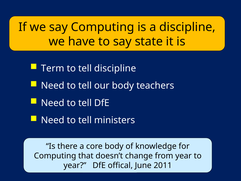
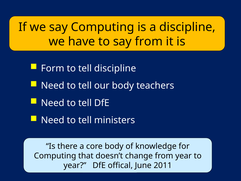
say state: state -> from (149, 41)
Term: Term -> Form (53, 68)
